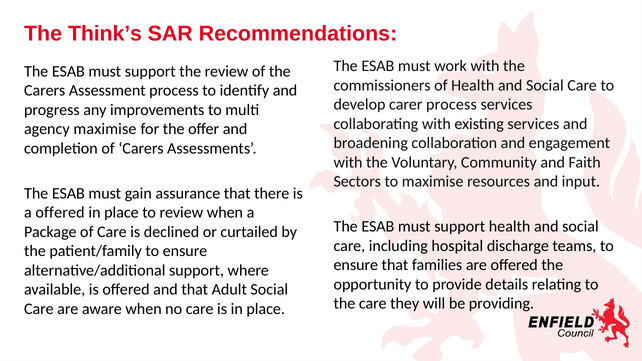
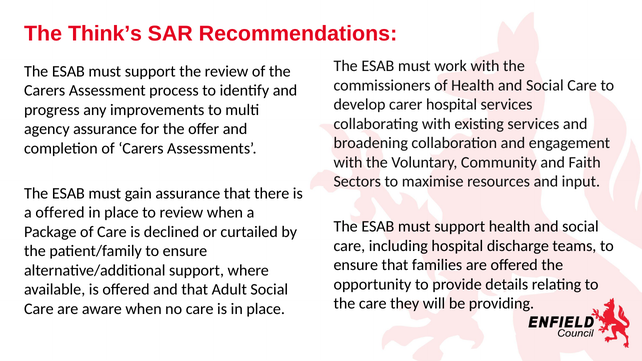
carer process: process -> hospital (452, 105)
agency maximise: maximise -> assurance (105, 129)
